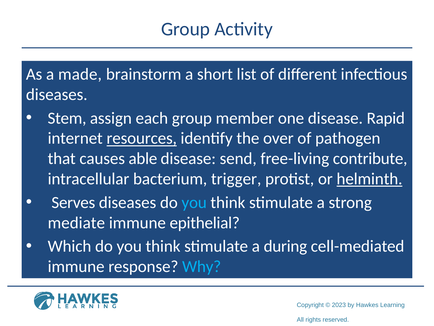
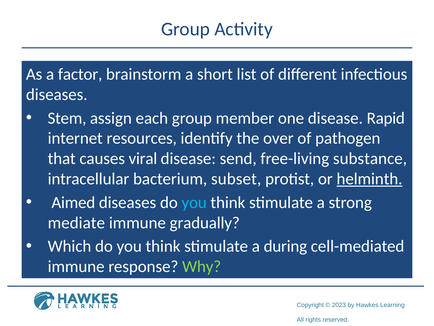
made: made -> factor (80, 74)
resources underline: present -> none (142, 138)
able: able -> viral (143, 158)
contribute: contribute -> substance (370, 158)
trigger: trigger -> subset (236, 179)
Serves: Serves -> Aimed (73, 202)
epithelial: epithelial -> gradually (205, 222)
Why colour: light blue -> light green (202, 266)
